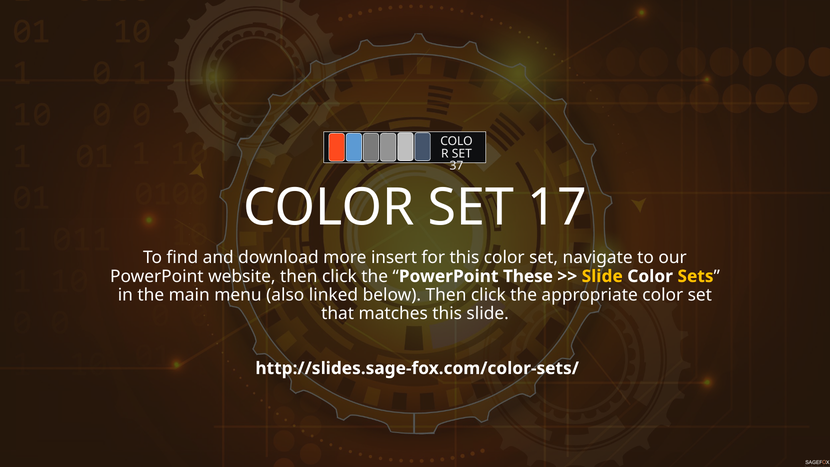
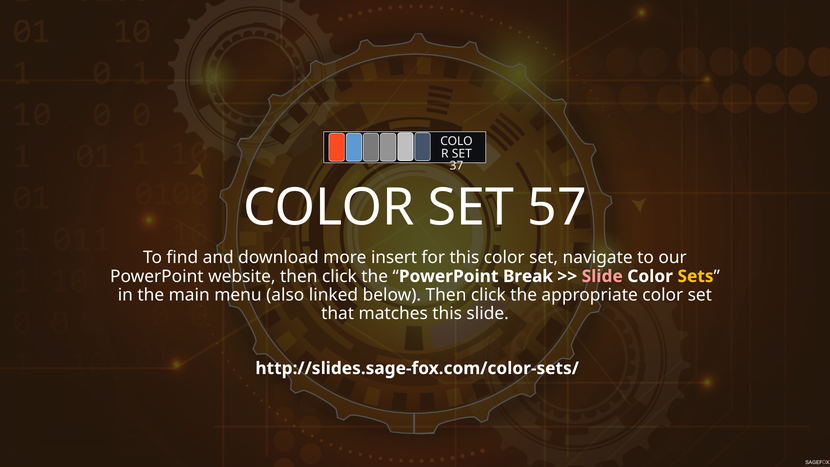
17: 17 -> 57 (557, 207)
These: These -> Break (528, 276)
Slide colour: yellow -> pink (602, 276)
